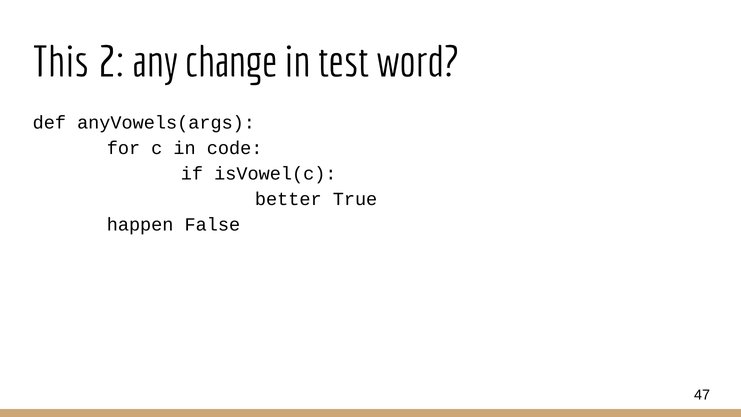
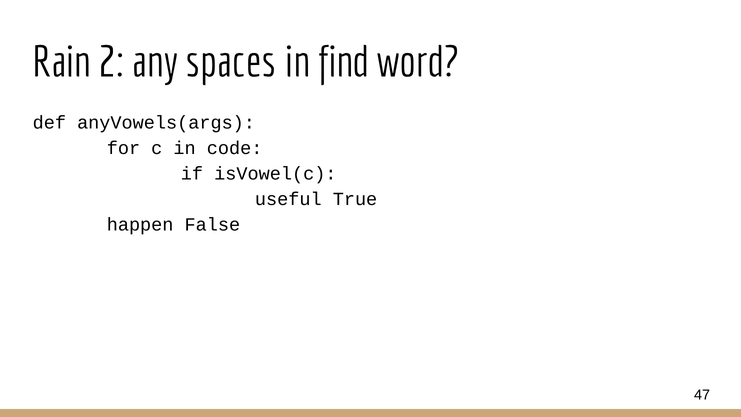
This: This -> Rain (62, 63)
change: change -> spaces (231, 63)
test: test -> find (344, 63)
better: better -> useful (288, 199)
